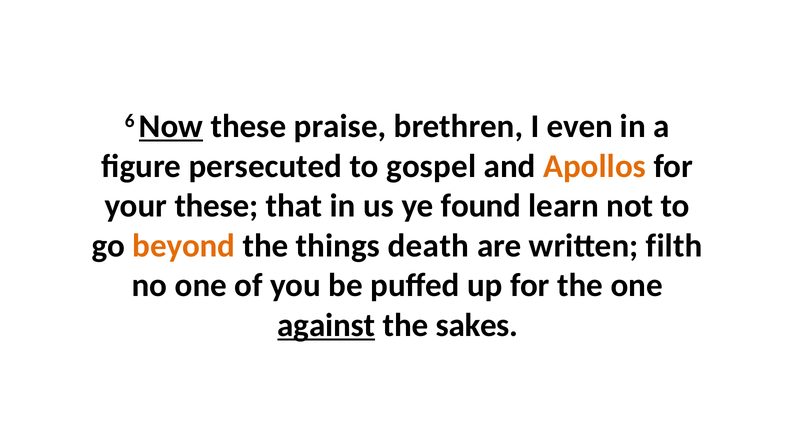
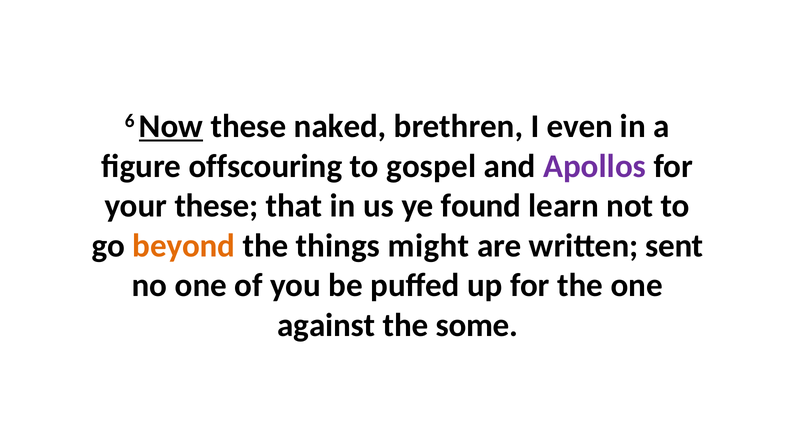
praise: praise -> naked (340, 127)
persecuted: persecuted -> offscouring (265, 166)
Apollos colour: orange -> purple (595, 166)
death: death -> might (428, 246)
filth: filth -> sent (674, 246)
against underline: present -> none (326, 325)
sakes: sakes -> some (477, 325)
